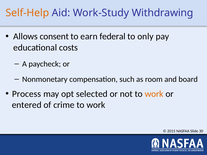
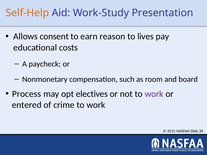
Withdrawing: Withdrawing -> Presentation (163, 13)
federal: federal -> reason (112, 37)
only: only -> lives (146, 37)
selected: selected -> electives (92, 94)
work colour: orange -> purple (154, 94)
